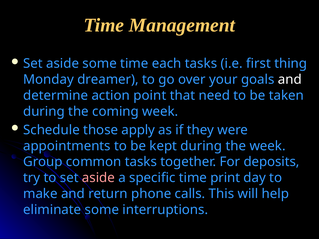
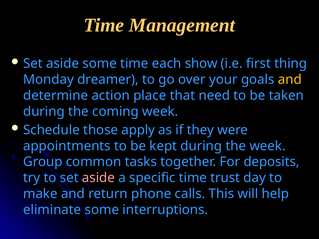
each tasks: tasks -> show (201, 64)
and colour: white -> yellow (290, 80)
point: point -> place (150, 96)
print: print -> trust (225, 178)
